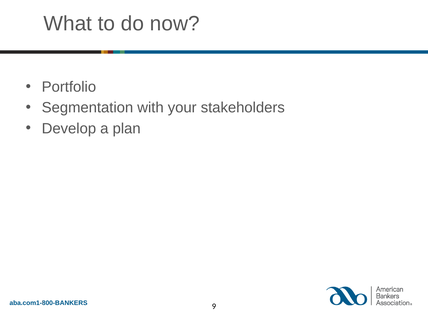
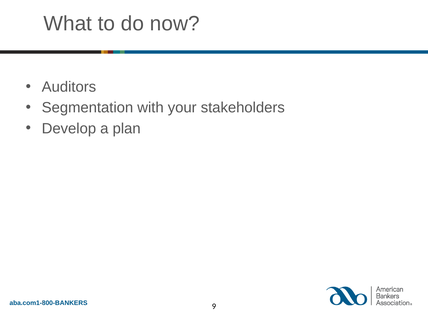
Portfolio: Portfolio -> Auditors (69, 87)
